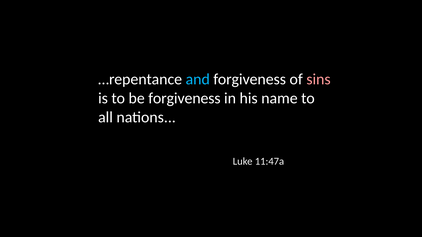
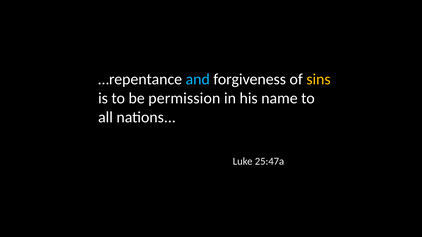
sins colour: pink -> yellow (318, 79)
be forgiveness: forgiveness -> permission (184, 98)
11:47a: 11:47a -> 25:47a (269, 162)
